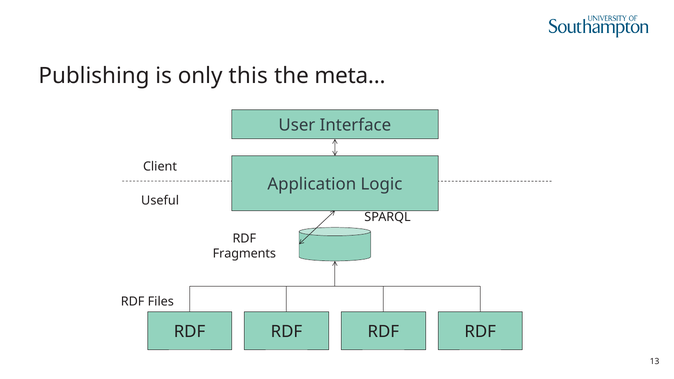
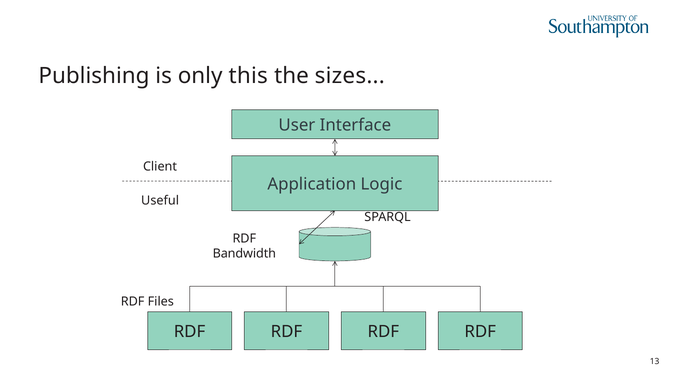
meta: meta -> sizes (350, 76)
Fragments: Fragments -> Bandwidth (244, 254)
